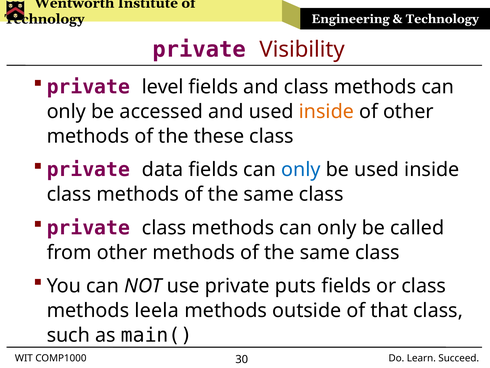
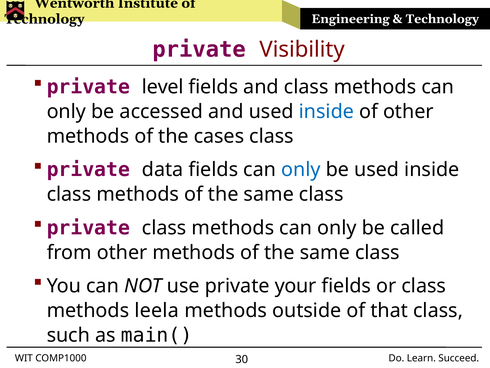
inside colour: orange -> blue (326, 111)
these: these -> cases (219, 136)
puts: puts -> your (296, 286)
